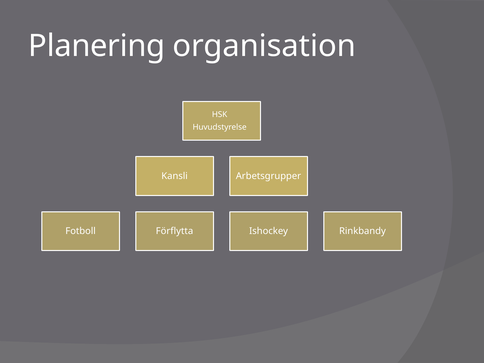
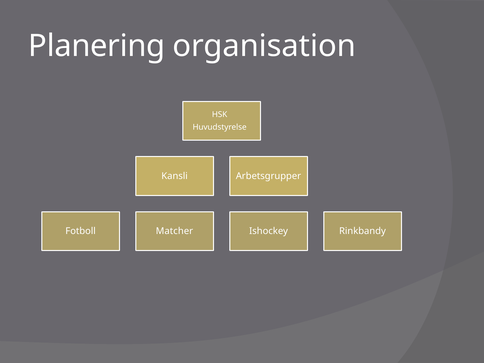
Förflytta: Förflytta -> Matcher (174, 231)
